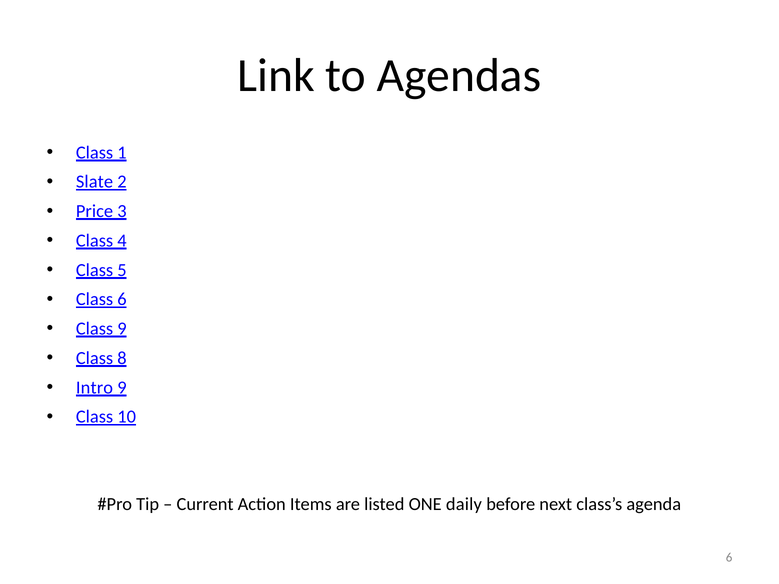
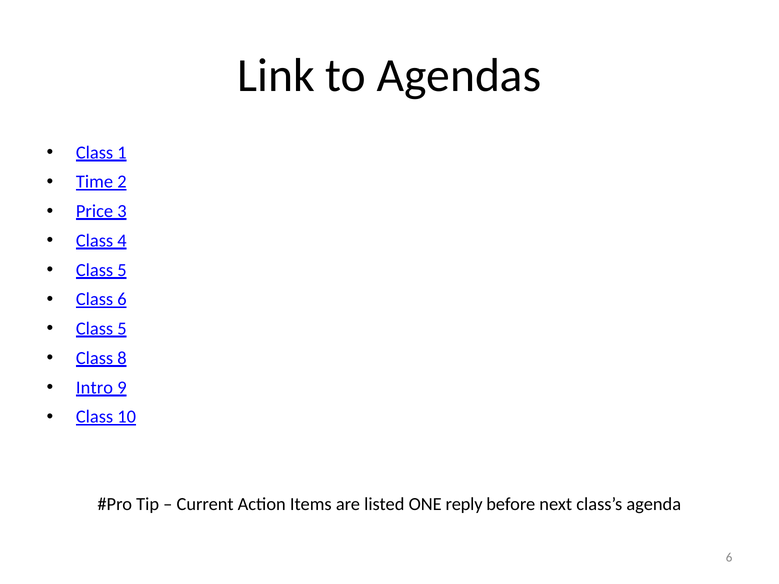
Slate: Slate -> Time (95, 182)
9: 9 -> 5 (122, 329)
daily: daily -> reply (464, 504)
